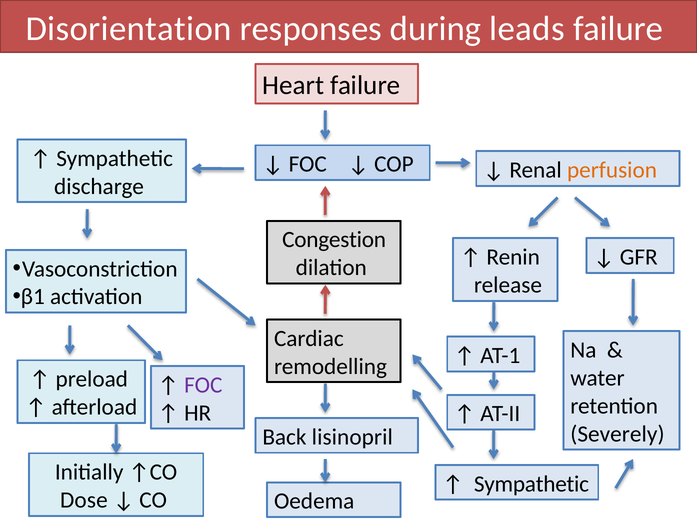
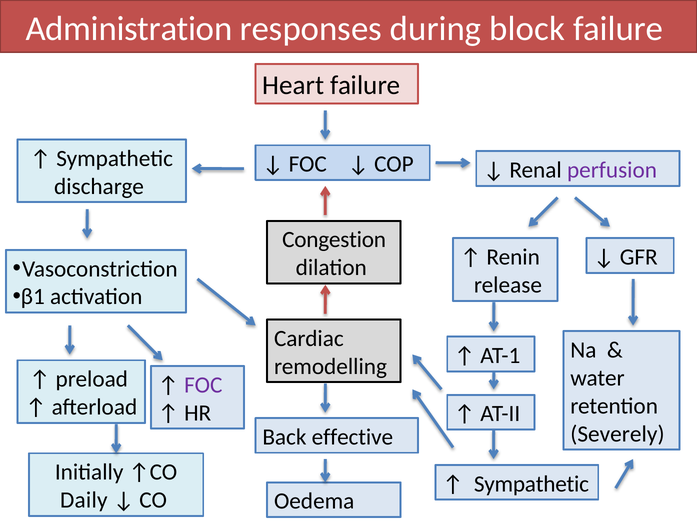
Disorientation: Disorientation -> Administration (129, 29)
leads: leads -> block (527, 29)
perfusion colour: orange -> purple (612, 170)
lisinopril: lisinopril -> effective (352, 437)
Dose: Dose -> Daily (84, 500)
